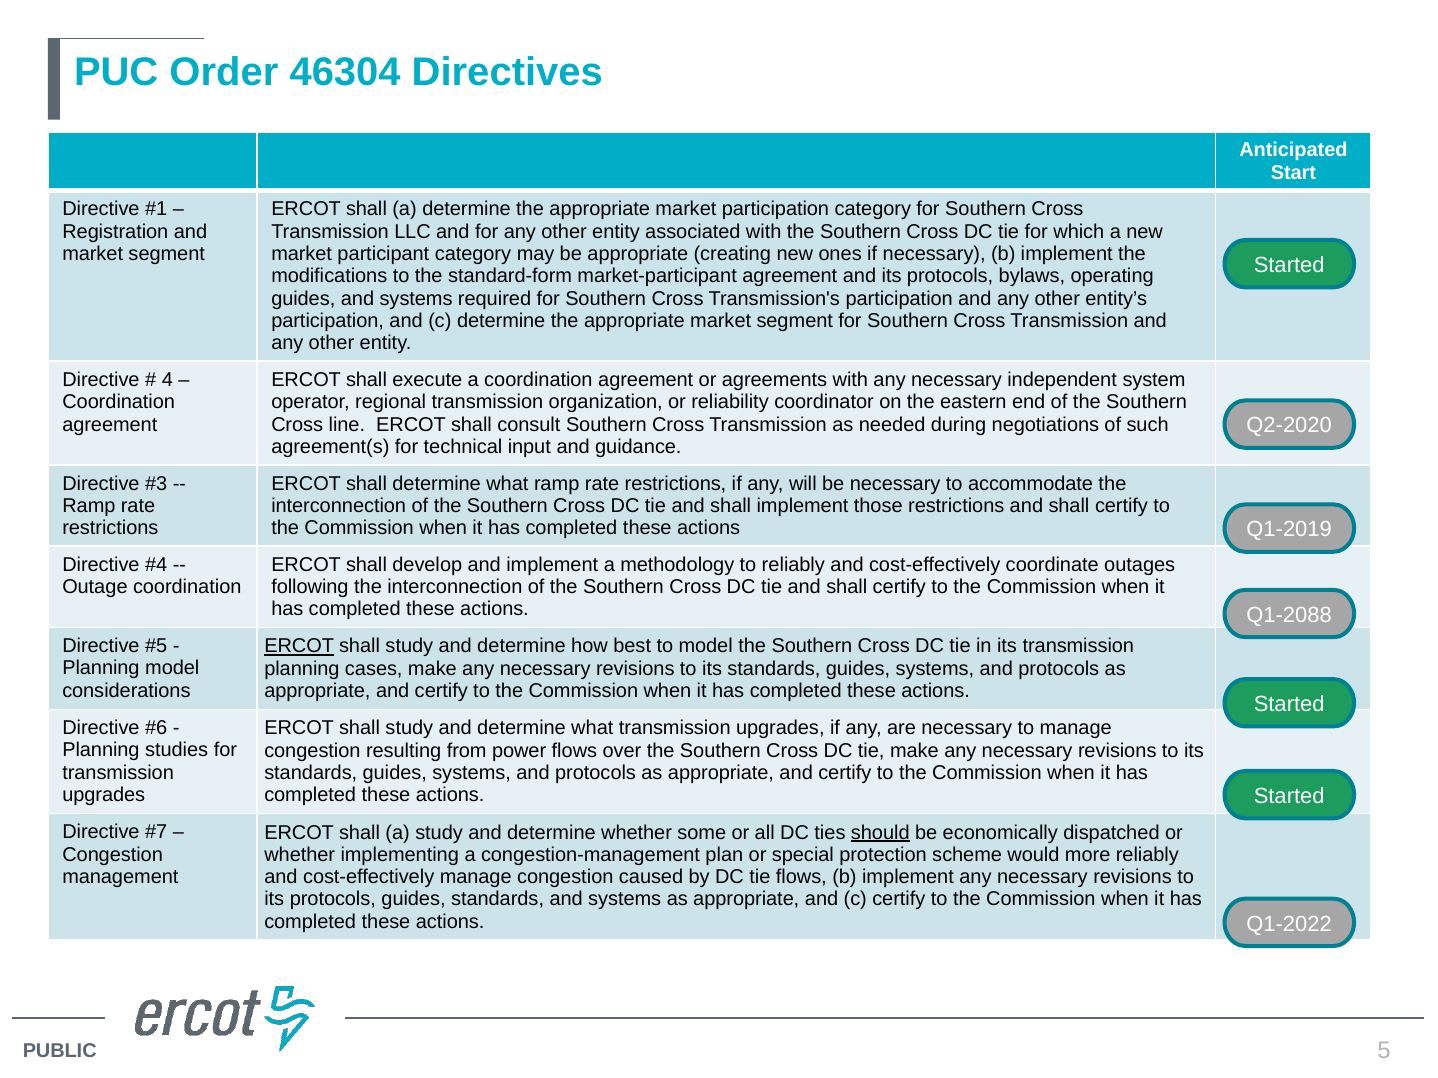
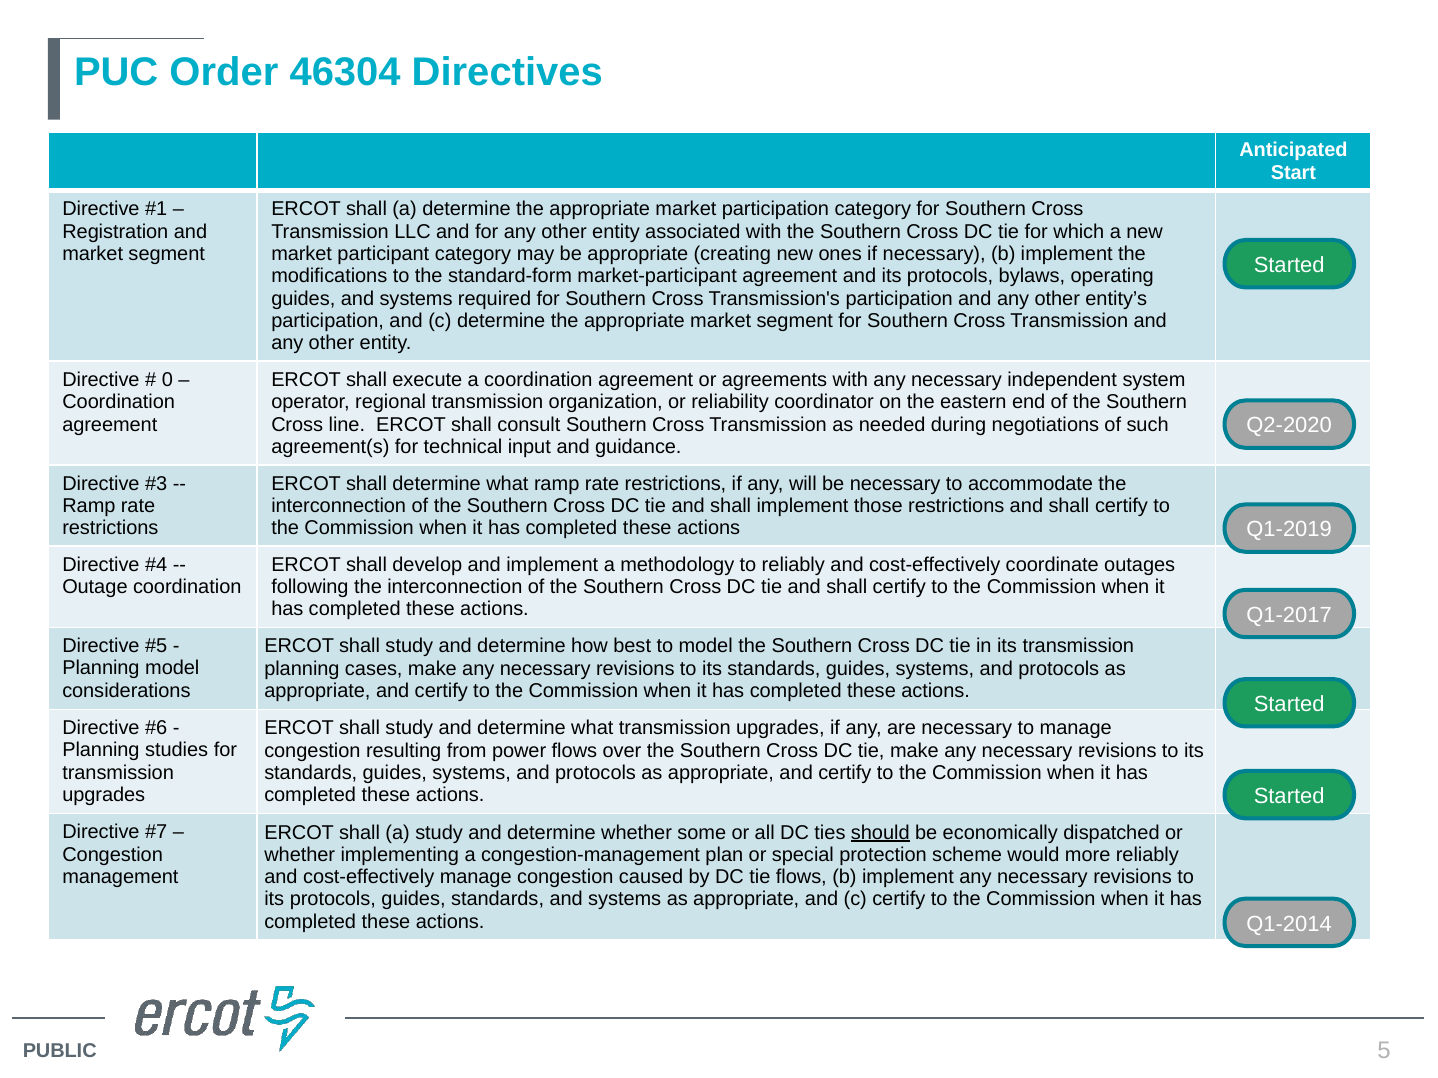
4: 4 -> 0 (167, 380)
Q1-2088: Q1-2088 -> Q1-2017 (1289, 615)
ERCOT underline: present -> none (299, 647)
Q1-2022: Q1-2022 -> Q1-2014 (1289, 924)
